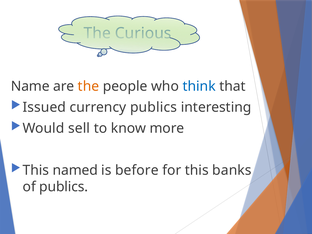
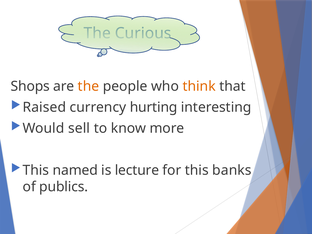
Name: Name -> Shops (30, 86)
think colour: blue -> orange (199, 86)
Issued: Issued -> Raised (44, 107)
currency publics: publics -> hurting (154, 107)
before: before -> lecture (137, 170)
